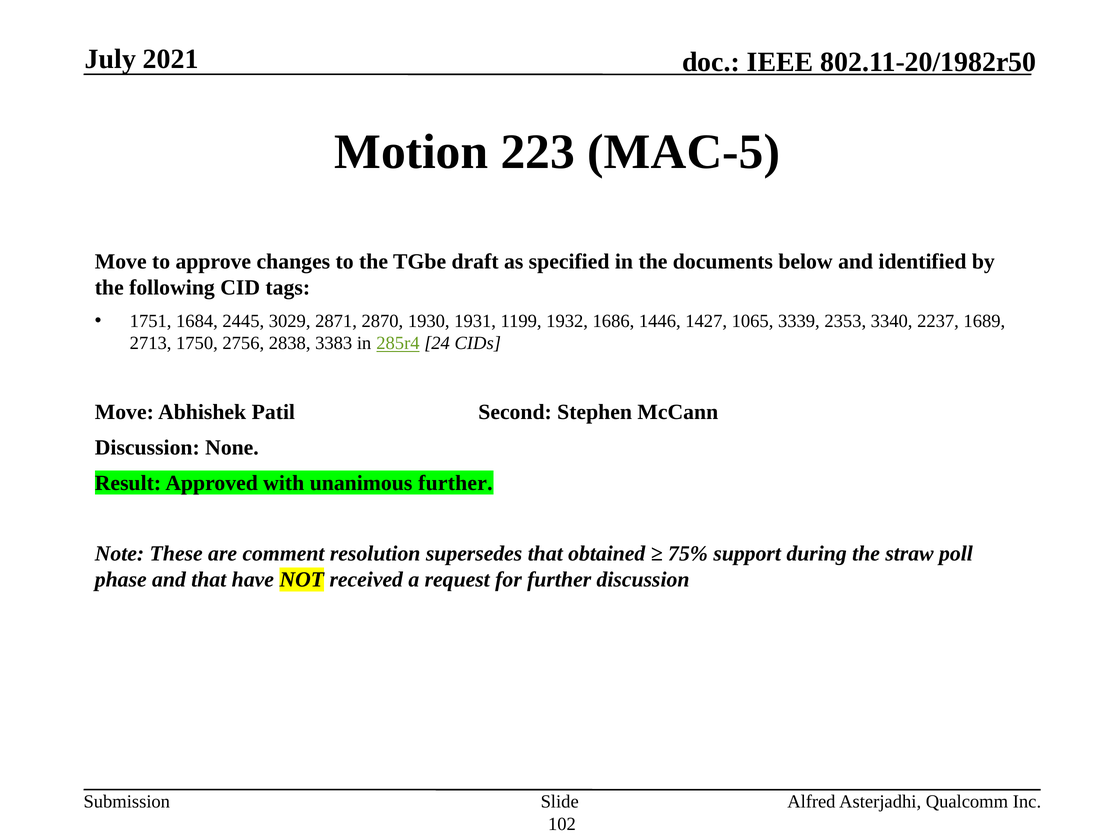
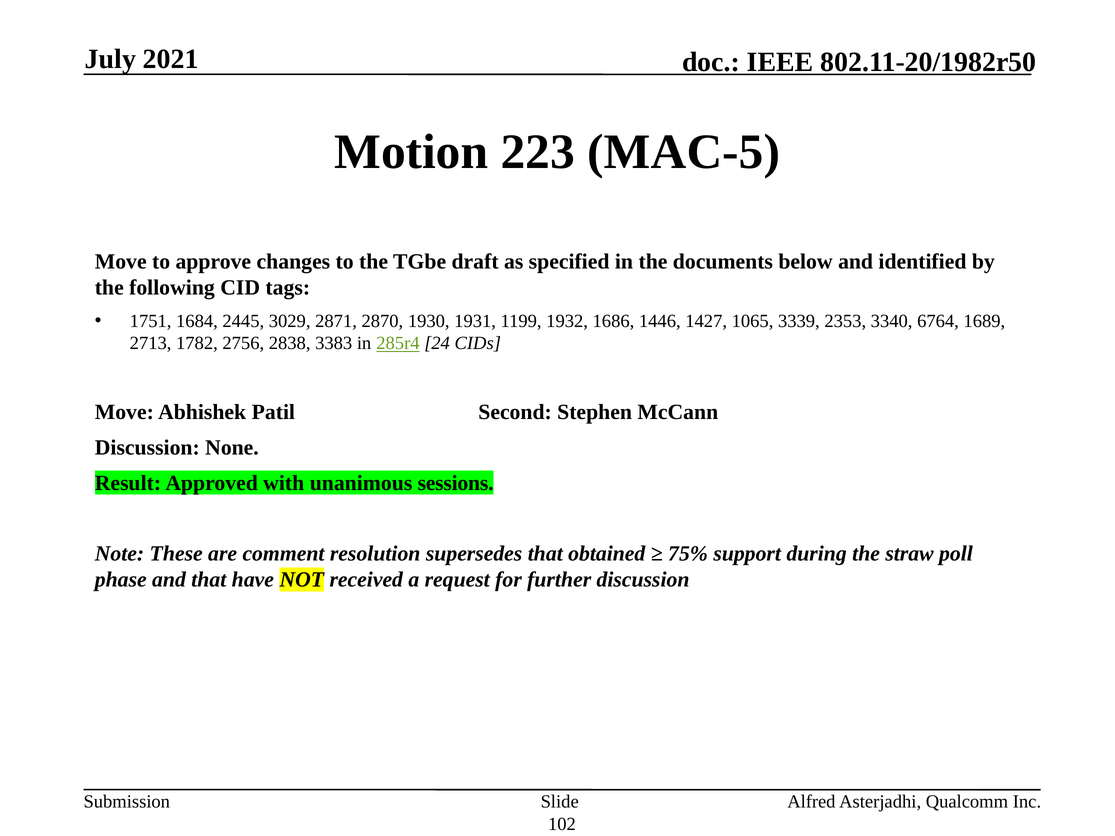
2237: 2237 -> 6764 (938, 321)
1750: 1750 -> 1782 (197, 343)
unanimous further: further -> sessions (456, 483)
